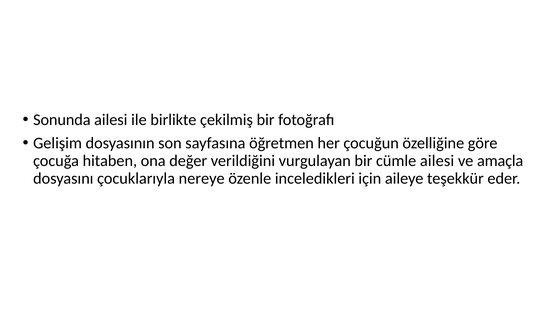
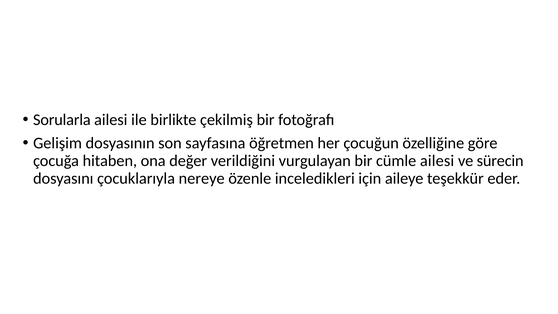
Sonunda: Sonunda -> Sorularla (62, 120)
amaçla: amaçla -> sürecin (500, 161)
